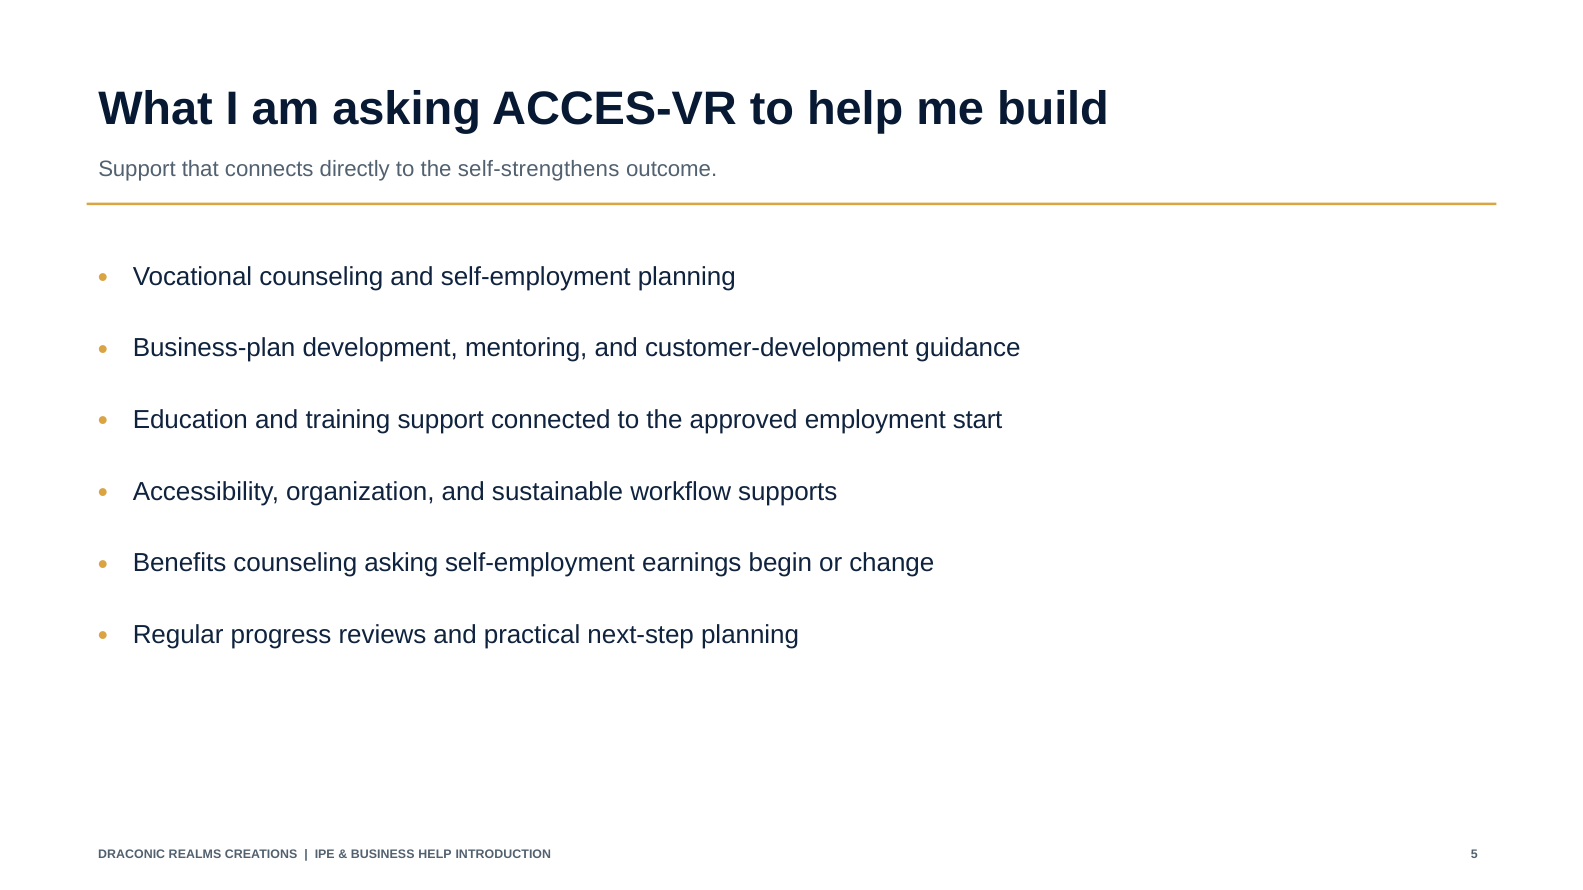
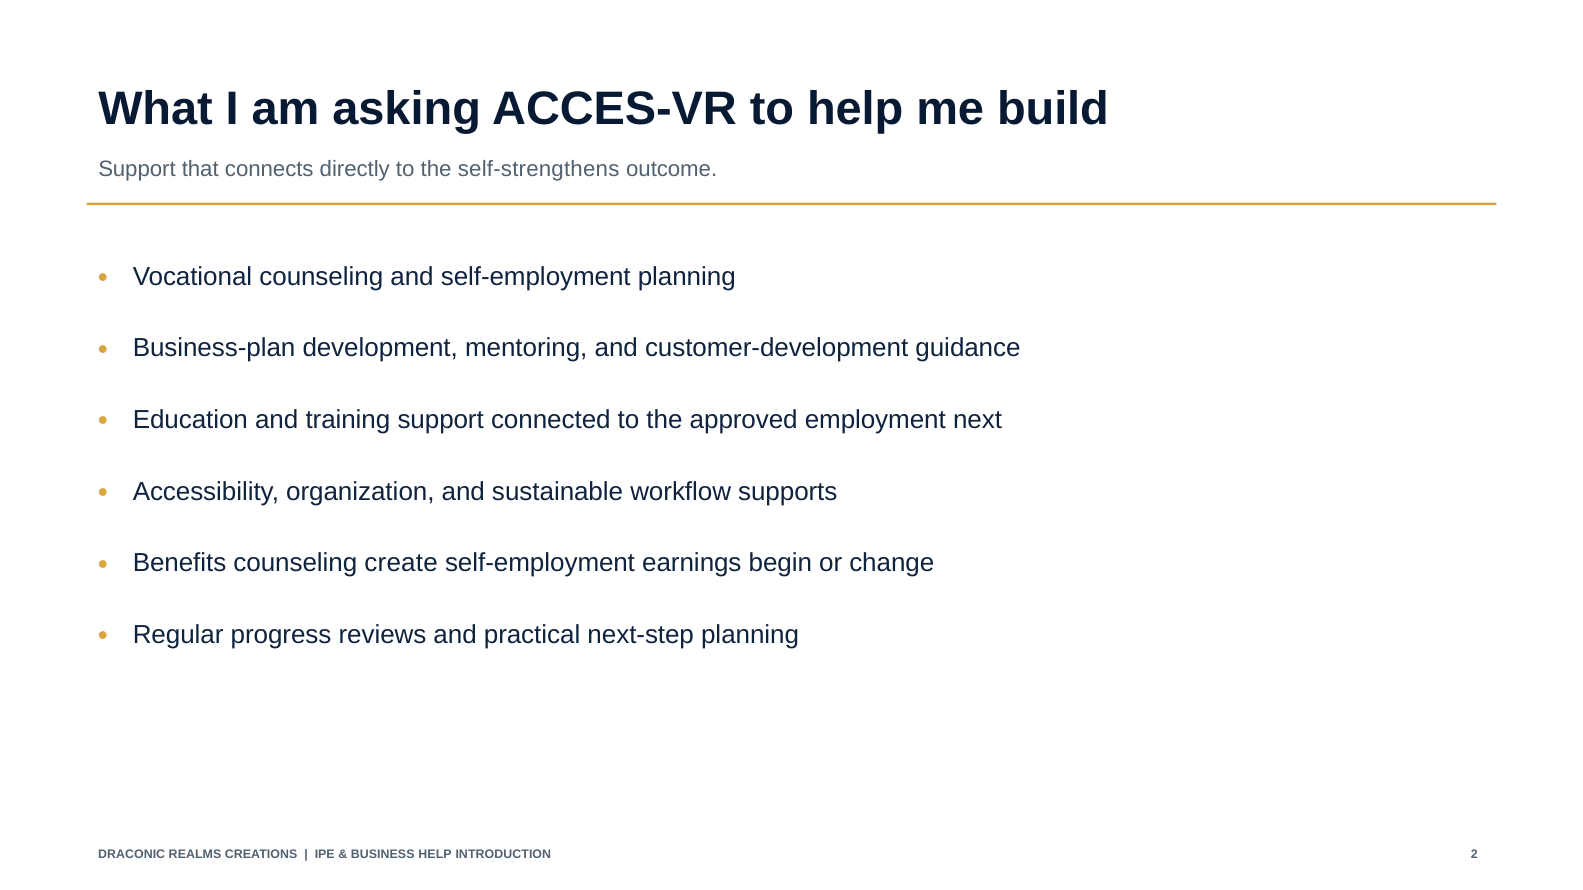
start: start -> next (978, 420)
counseling asking: asking -> create (401, 564)
5: 5 -> 2 (1474, 855)
